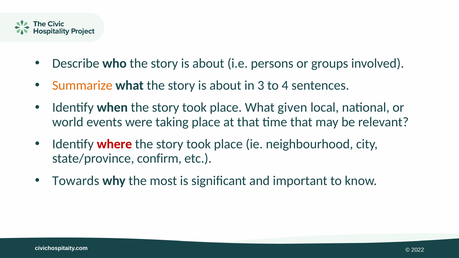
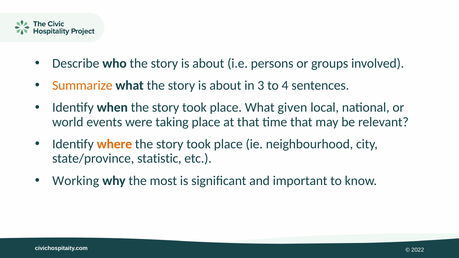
where colour: red -> orange (114, 144)
confirm: confirm -> statistic (159, 159)
Towards: Towards -> Working (76, 181)
